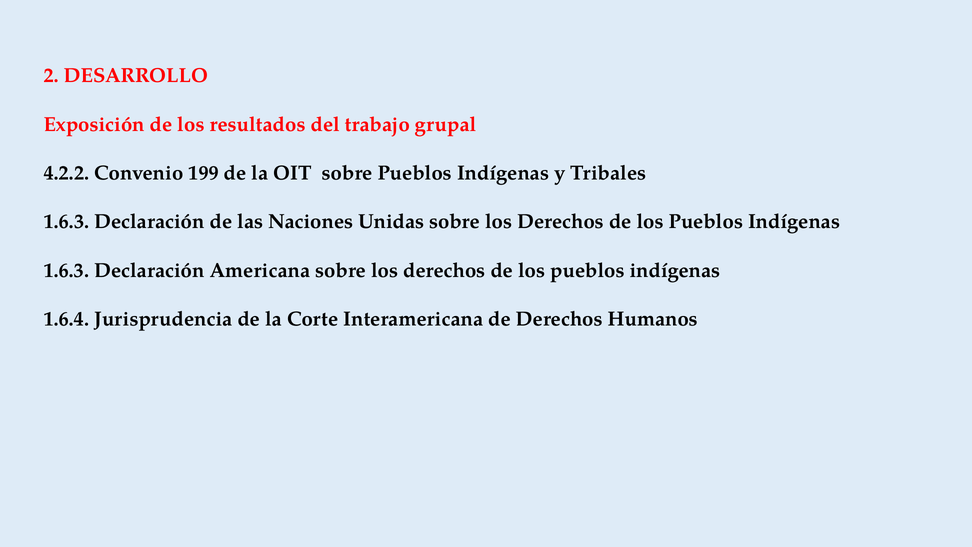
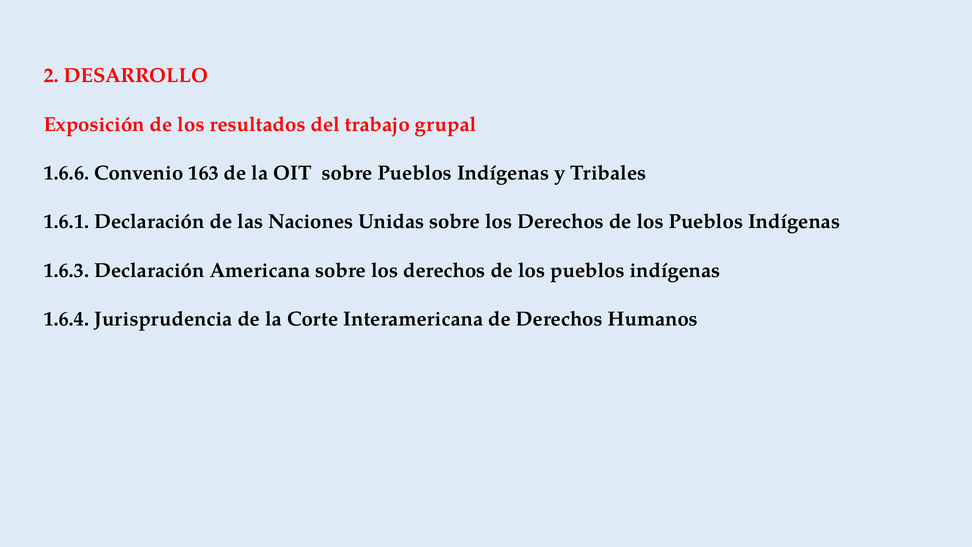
4.2.2: 4.2.2 -> 1.6.6 (66, 173)
199: 199 -> 163 (204, 173)
1.6.3: 1.6.3 -> 1.6.1 (66, 222)
